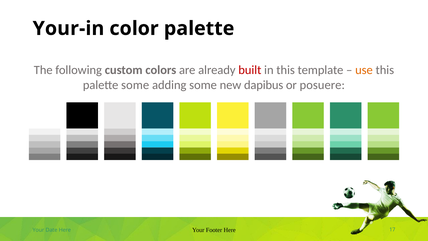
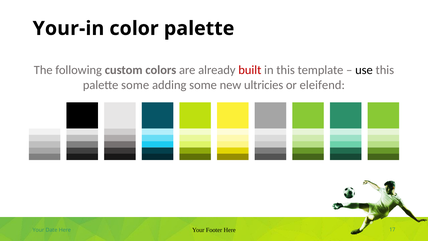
use colour: orange -> black (364, 70)
dapibus: dapibus -> ultricies (264, 85)
posuere: posuere -> eleifend (322, 85)
